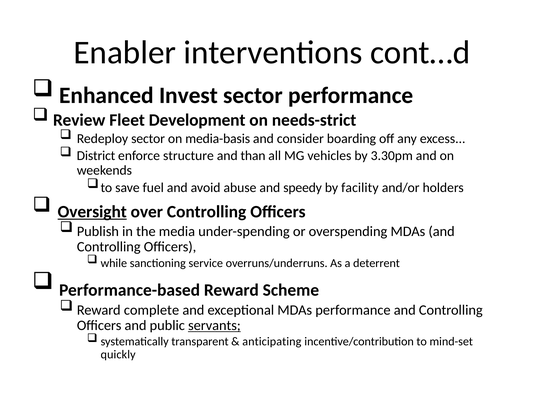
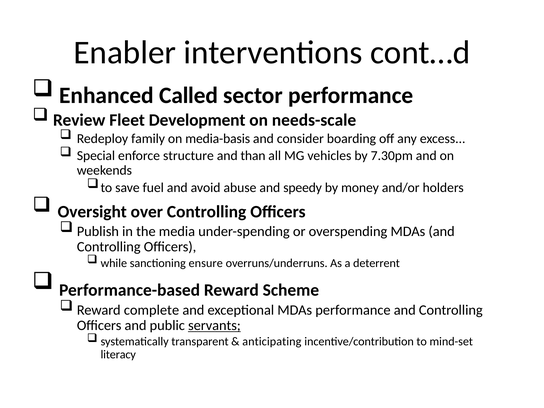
Invest: Invest -> Called (189, 95)
needs-strict: needs-strict -> needs-scale (314, 120)
Redeploy sector: sector -> family (148, 139)
District: District -> Special (96, 156)
3.30pm: 3.30pm -> 7.30pm (392, 156)
facility: facility -> money (360, 188)
Oversight underline: present -> none (92, 212)
service: service -> ensure (206, 263)
quickly: quickly -> literacy (118, 355)
